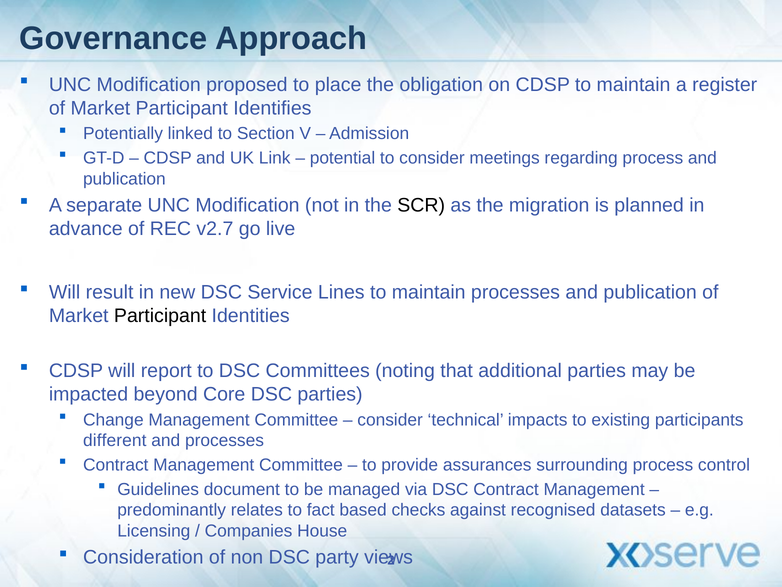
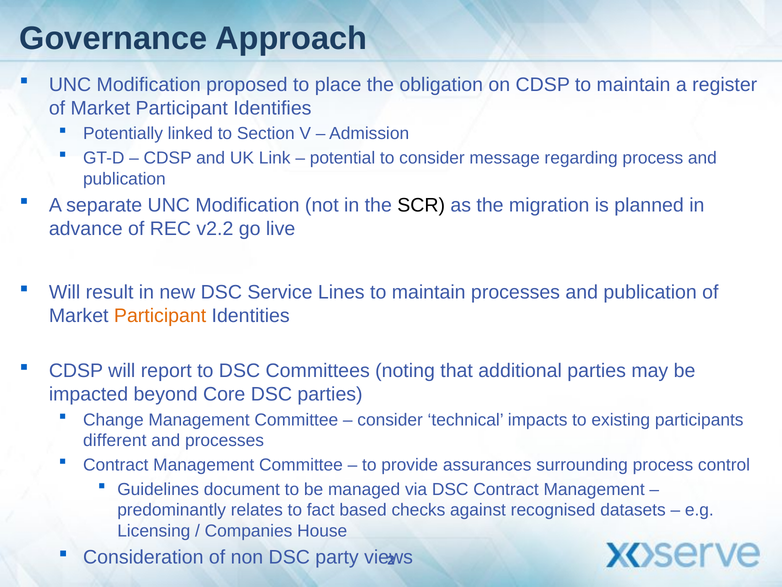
meetings: meetings -> message (505, 158)
v2.7: v2.7 -> v2.2 (215, 228)
Participant colour: black -> orange (160, 316)
